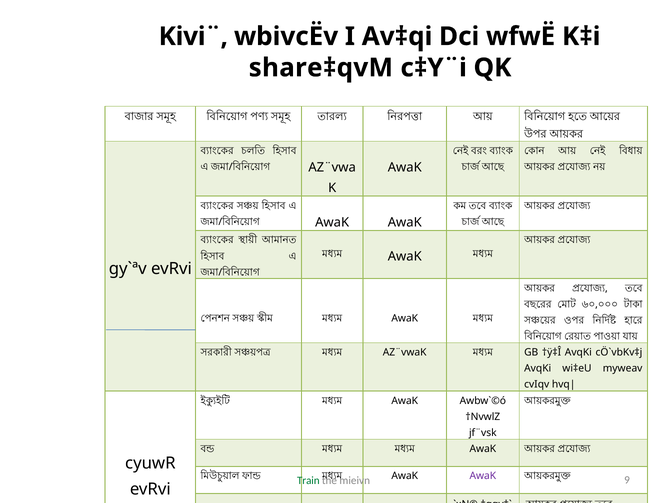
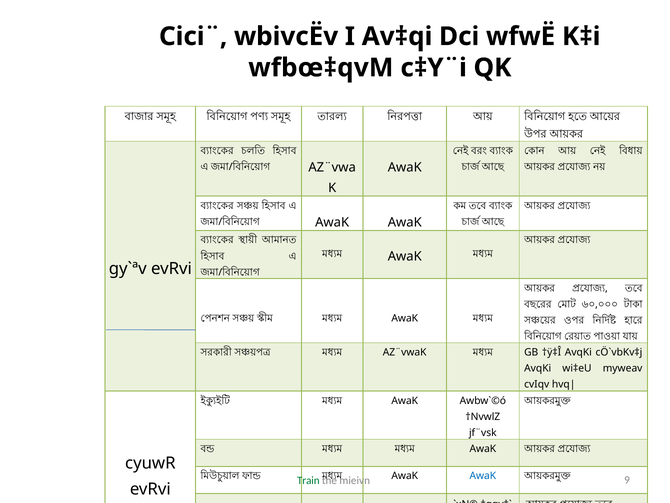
Kivi¨: Kivi¨ -> Cici¨ (193, 36)
share‡qvM: share‡qvM -> wfbœ‡qvM (321, 68)
AwaK colour: purple -> blue (483, 476)
